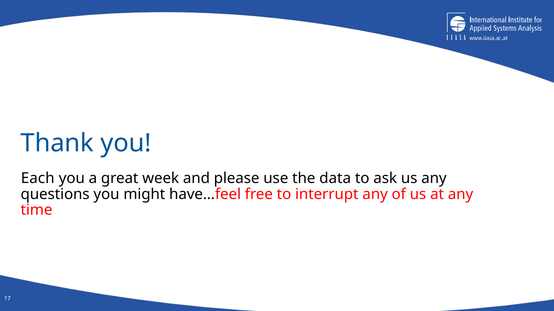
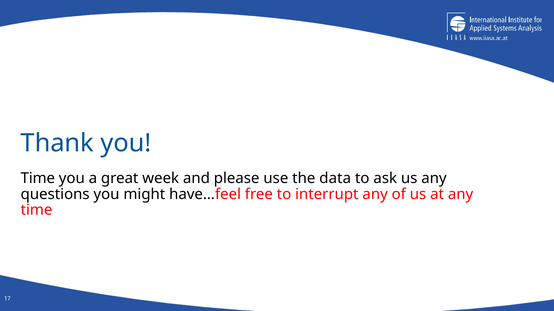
Each: Each -> Time (38, 179)
